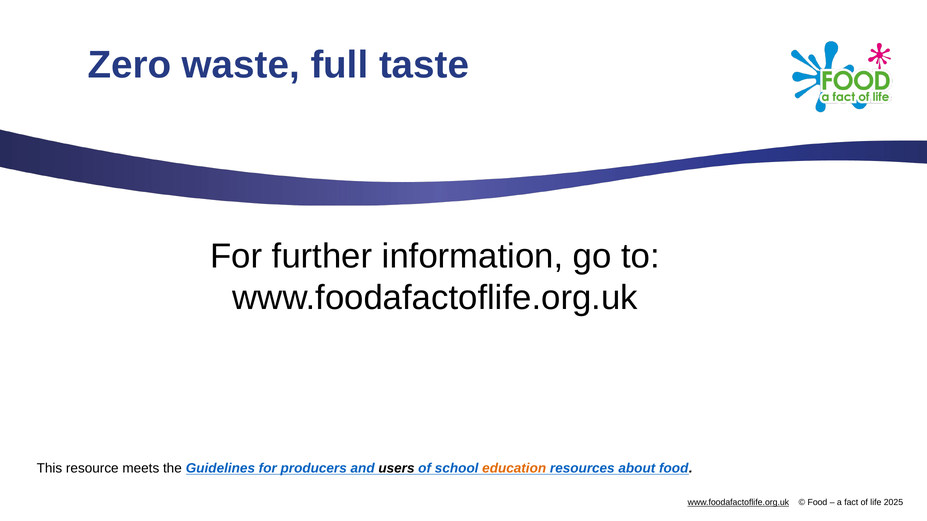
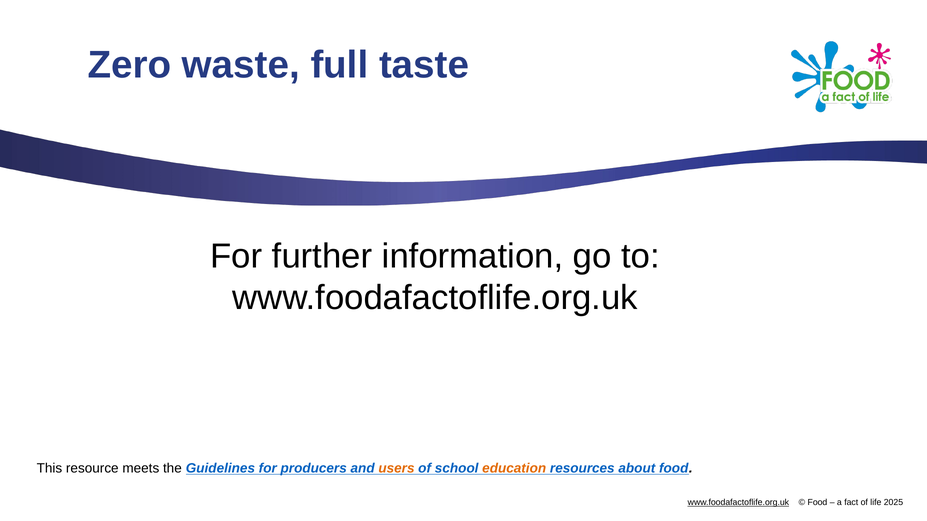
users colour: black -> orange (396, 469)
